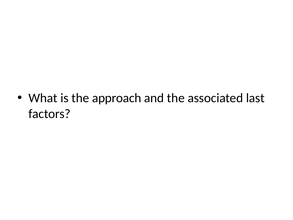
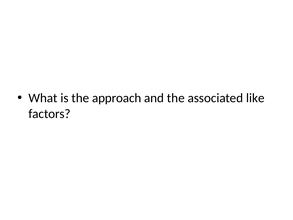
last: last -> like (255, 98)
